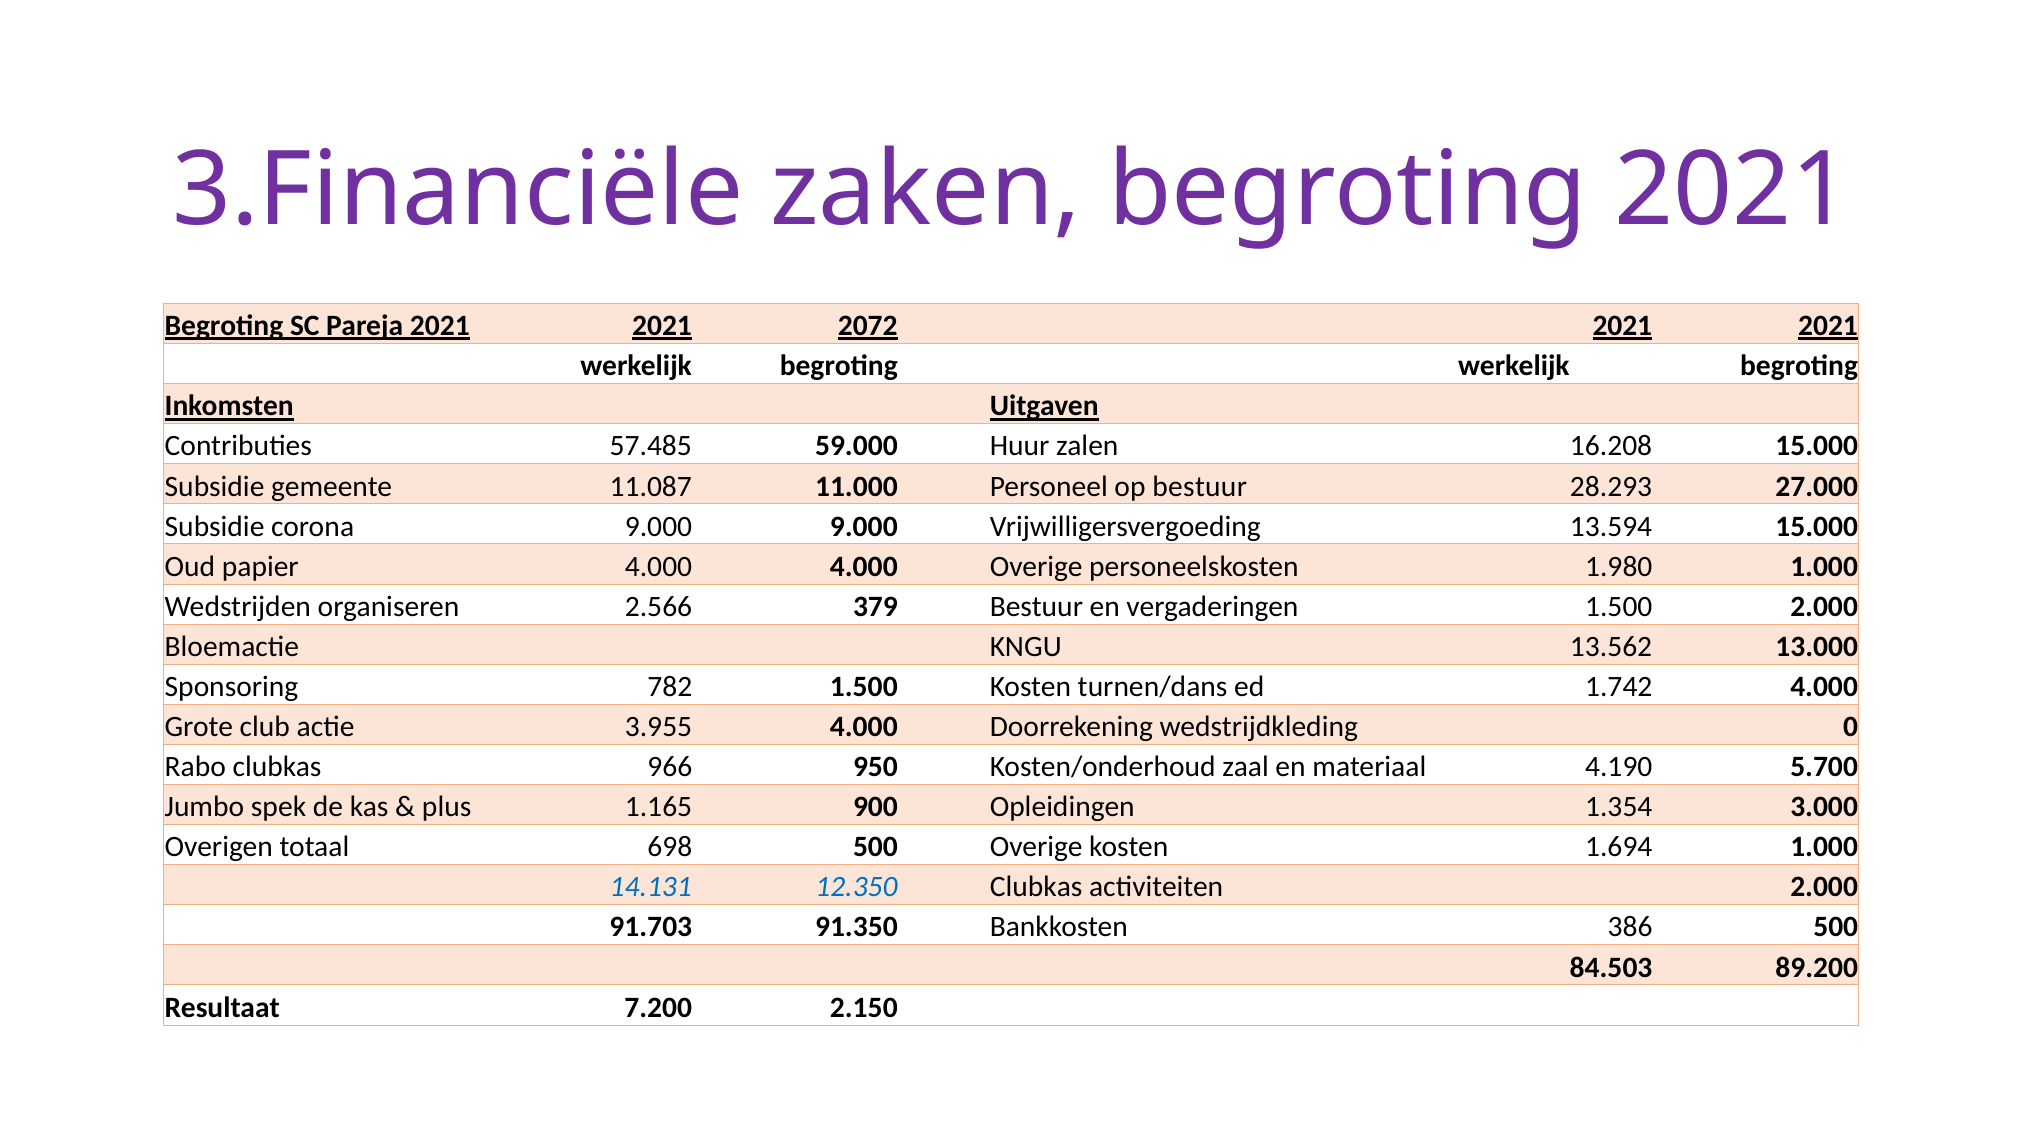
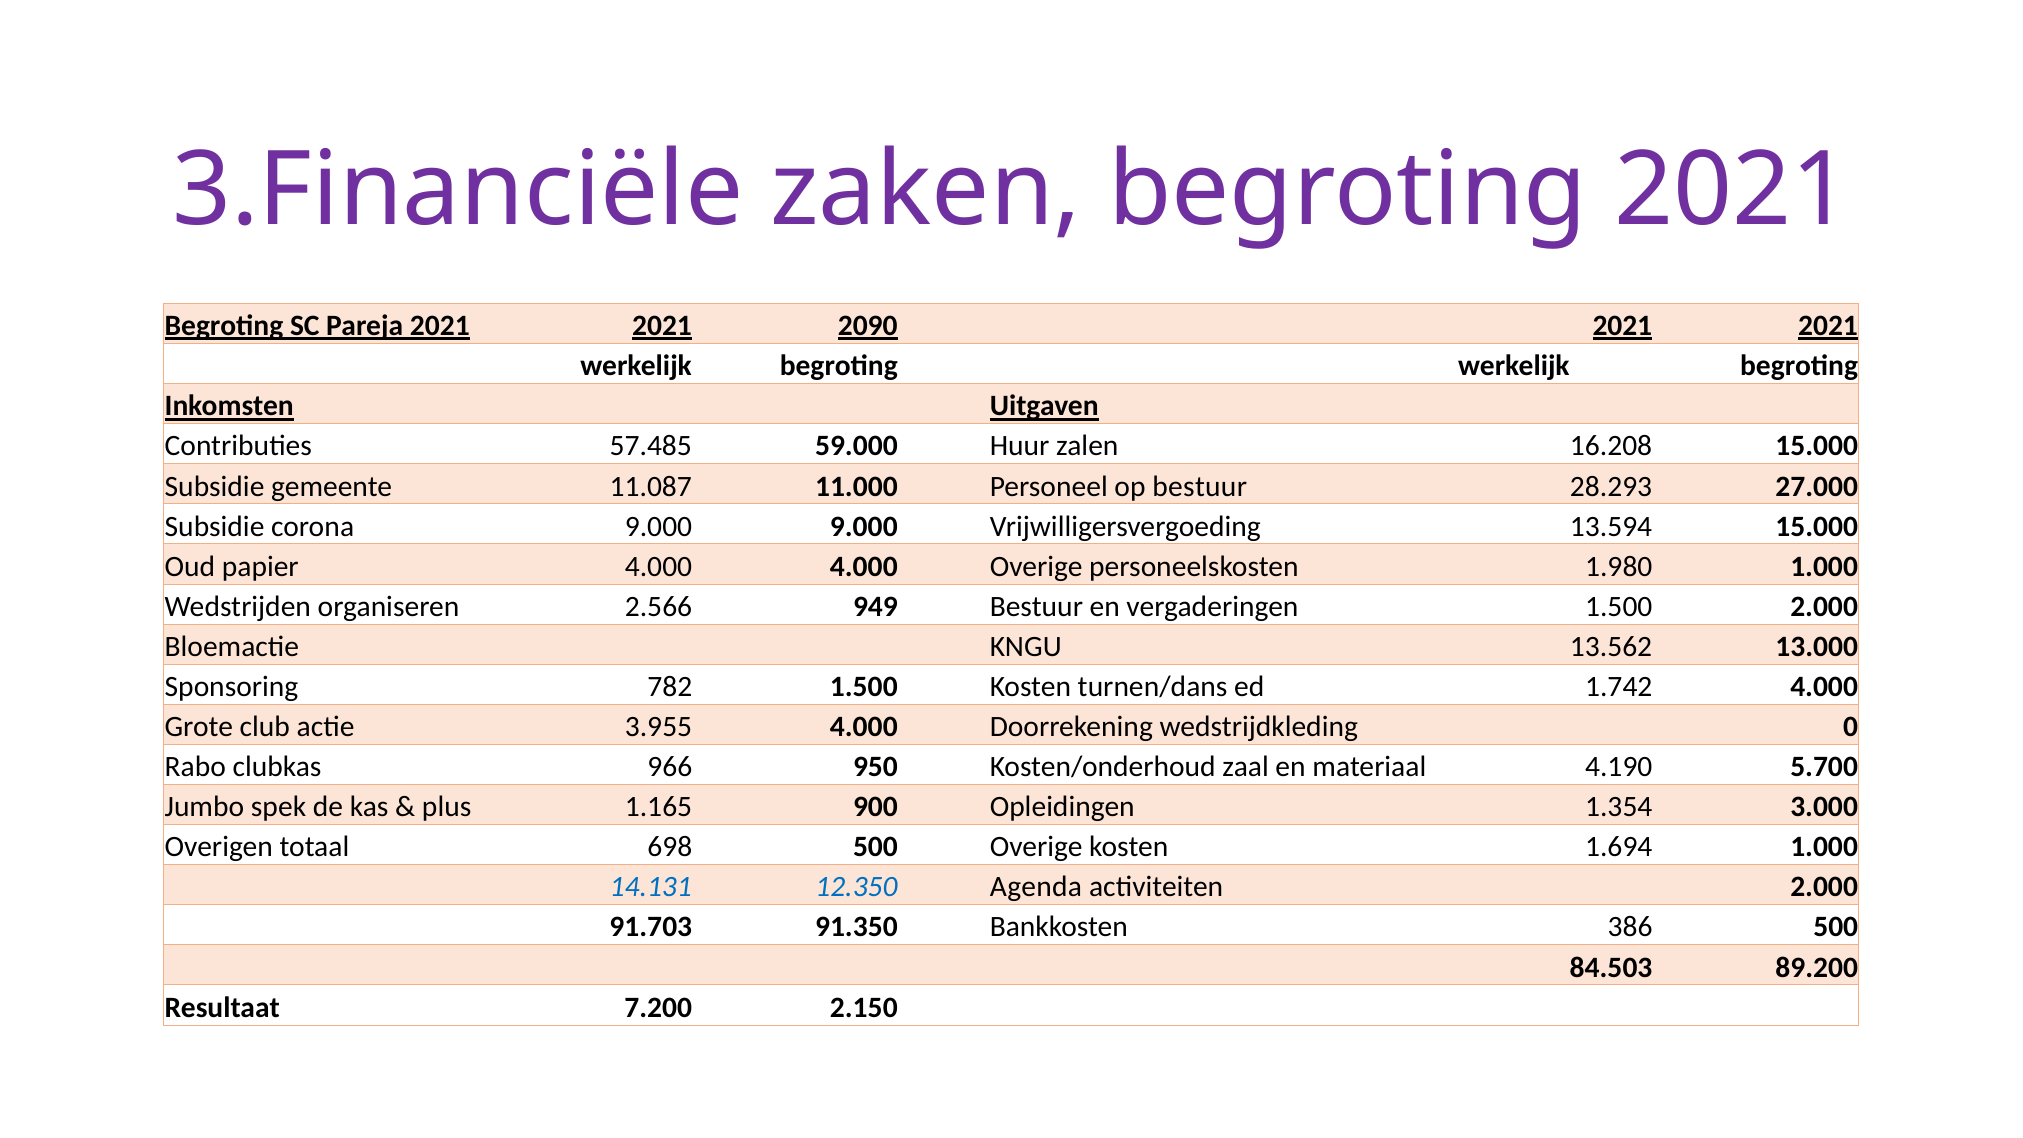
2072: 2072 -> 2090 (868, 326)
379: 379 -> 949 (875, 607)
12.350 Clubkas: Clubkas -> Agenda (1036, 887)
